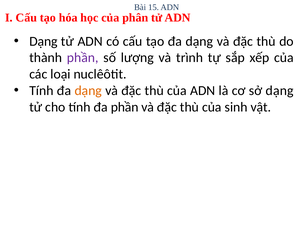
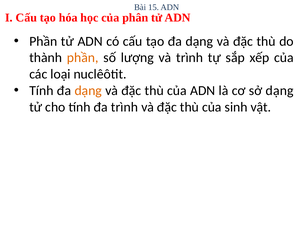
Dạng: Dạng -> Phần (43, 41)
phần colour: purple -> orange (83, 58)
đa phần: phần -> trình (124, 107)
